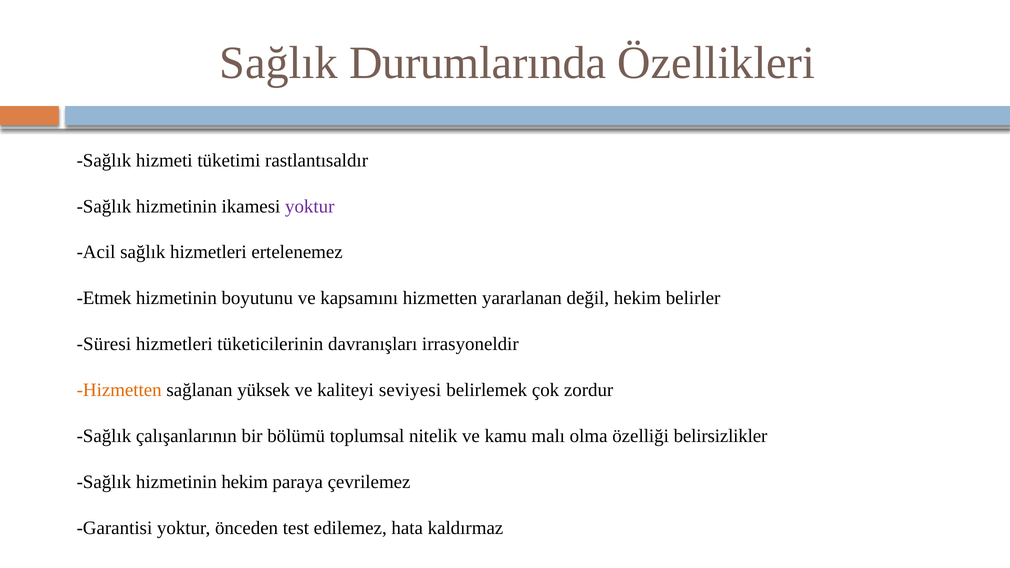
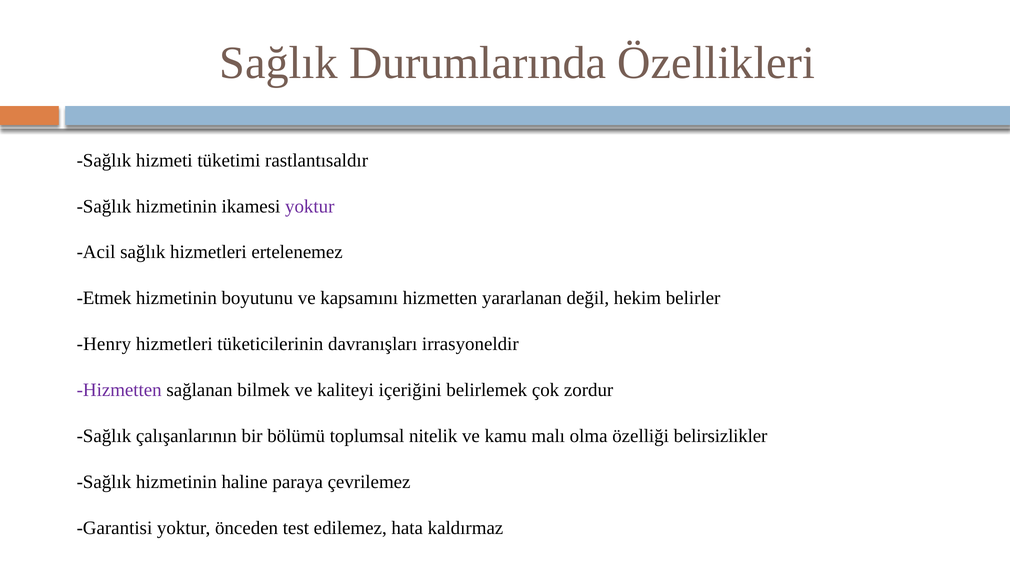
Süresi: Süresi -> Henry (104, 344)
Hizmetten colour: orange -> purple (119, 390)
yüksek: yüksek -> bilmek (264, 390)
seviyesi: seviyesi -> içeriğini (410, 390)
hizmetinin hekim: hekim -> haline (245, 482)
